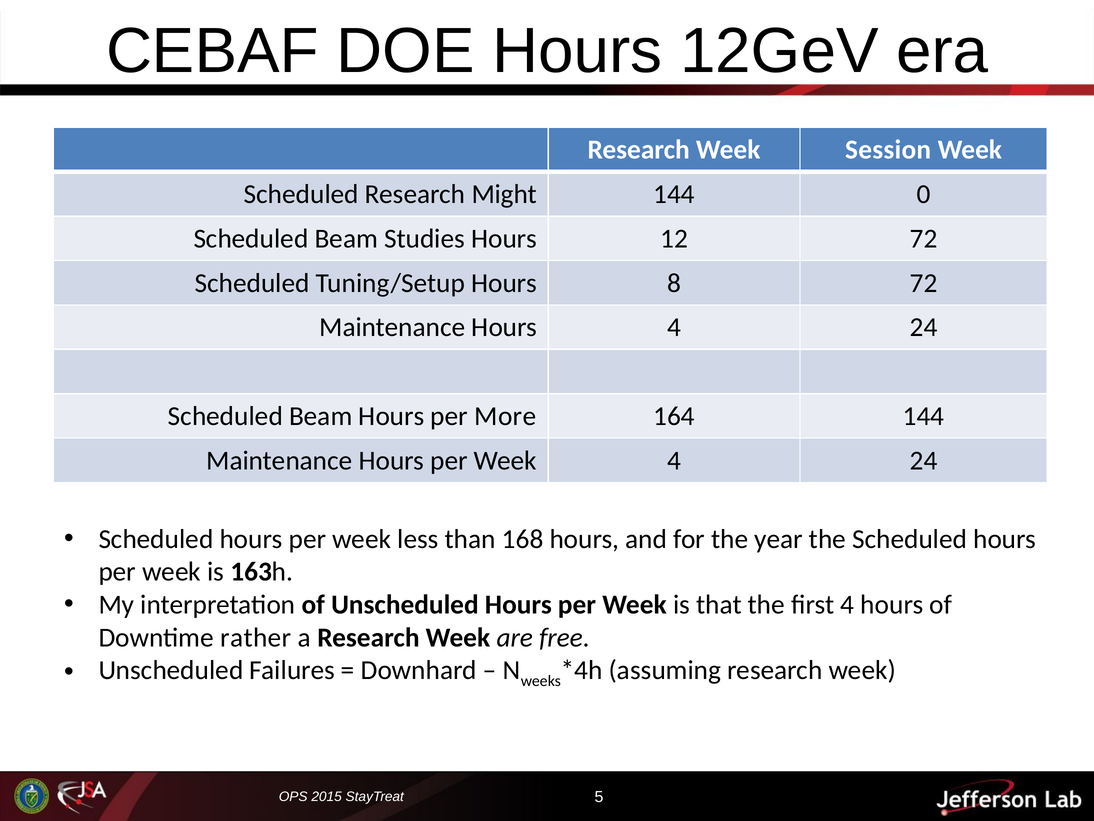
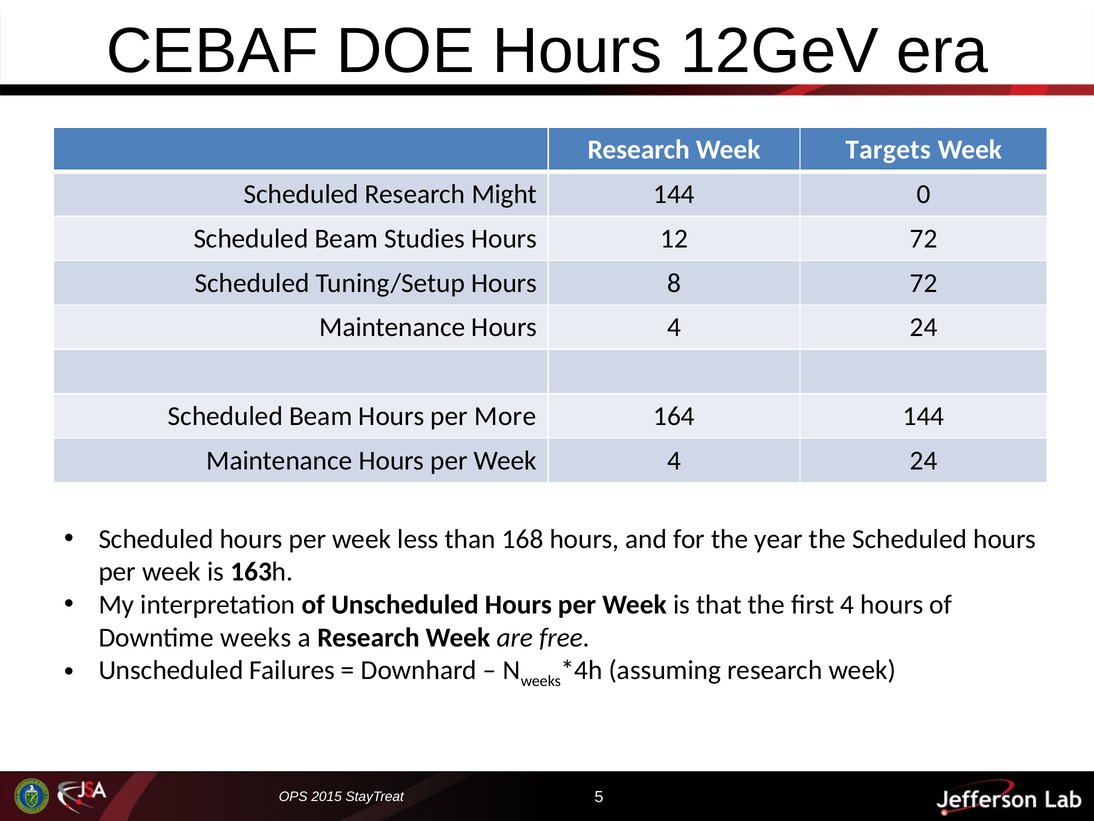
Session: Session -> Targets (888, 150)
Downtime rather: rather -> weeks (256, 637)
